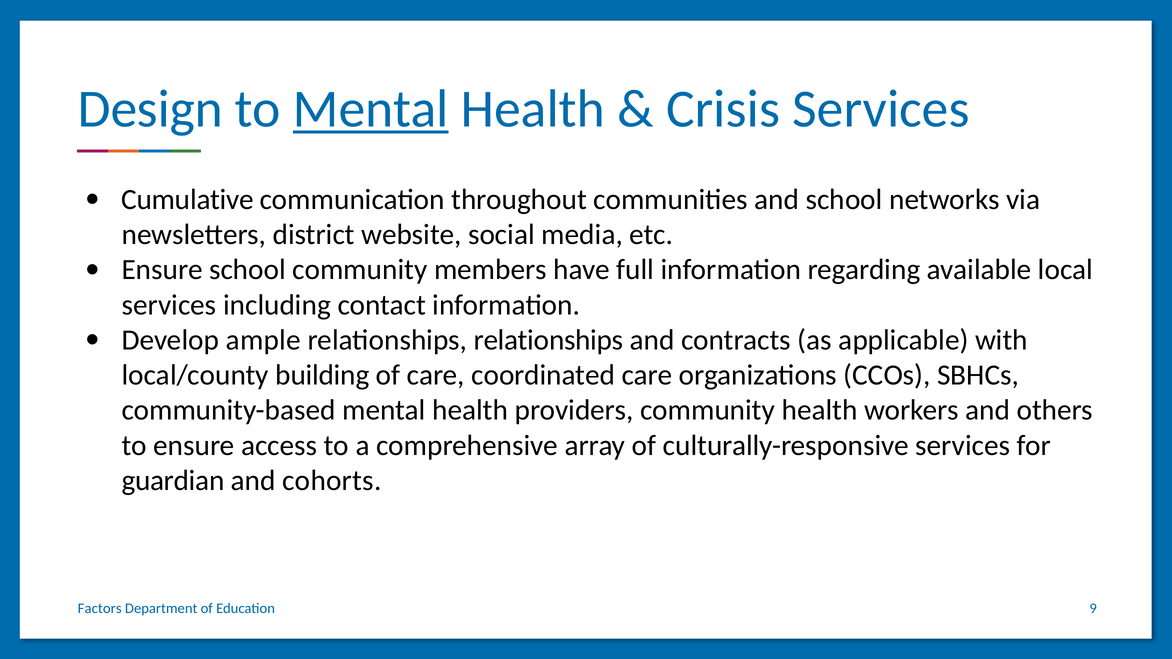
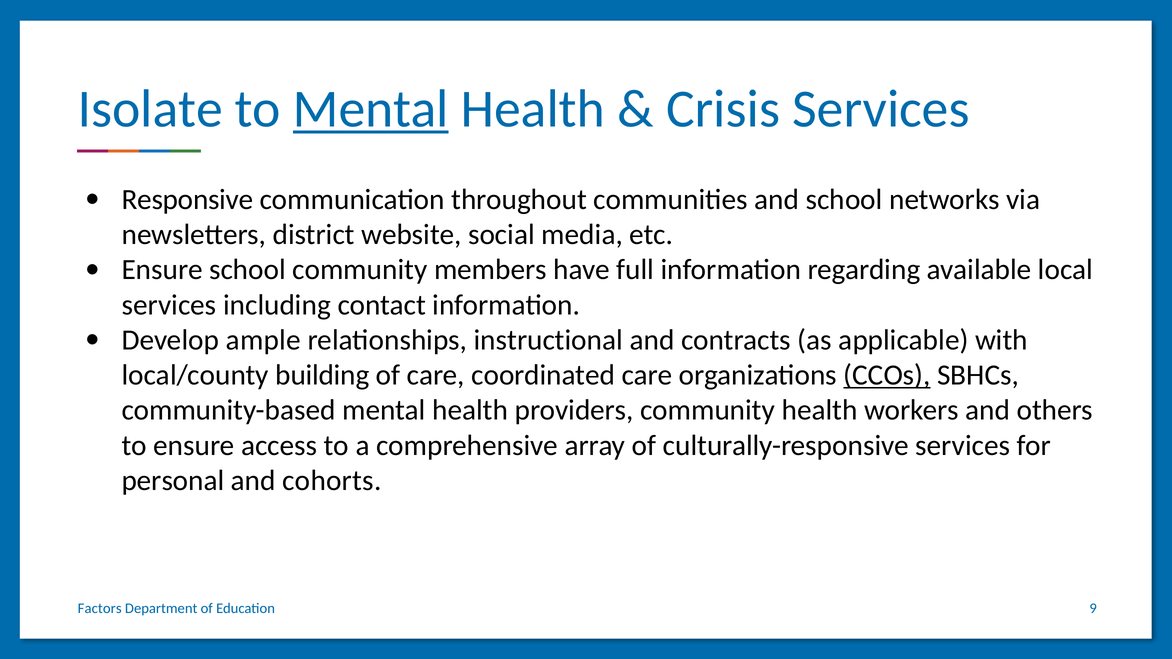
Design: Design -> Isolate (150, 109)
Cumulative: Cumulative -> Responsive (188, 200)
relationships relationships: relationships -> instructional (548, 340)
CCOs underline: none -> present (887, 375)
guardian: guardian -> personal (173, 481)
